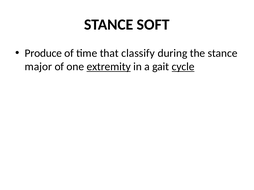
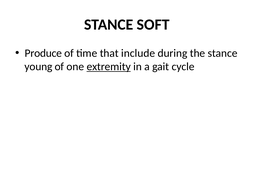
classify: classify -> include (138, 53)
major: major -> young (38, 67)
cycle underline: present -> none (183, 67)
